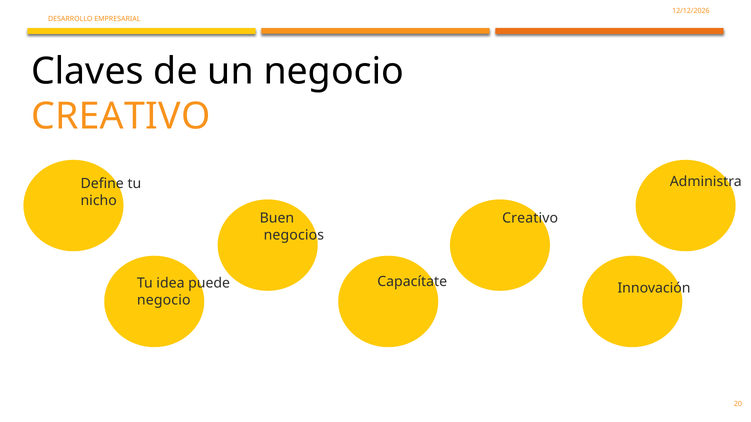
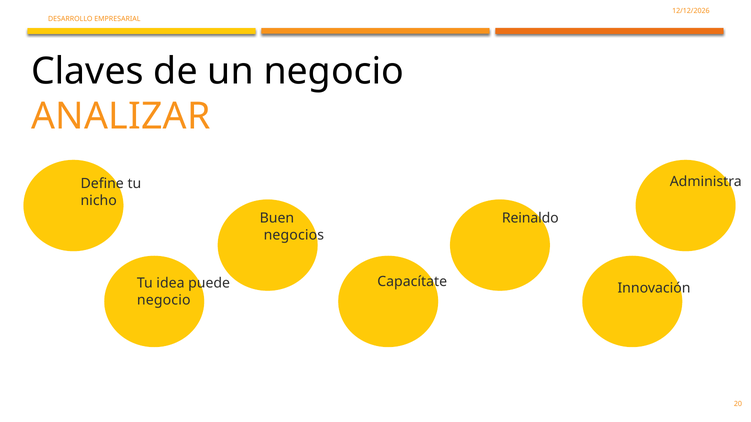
CREATIVO: CREATIVO -> ANALIZAR (121, 117)
Creativo: Creativo -> Reinaldo (530, 219)
